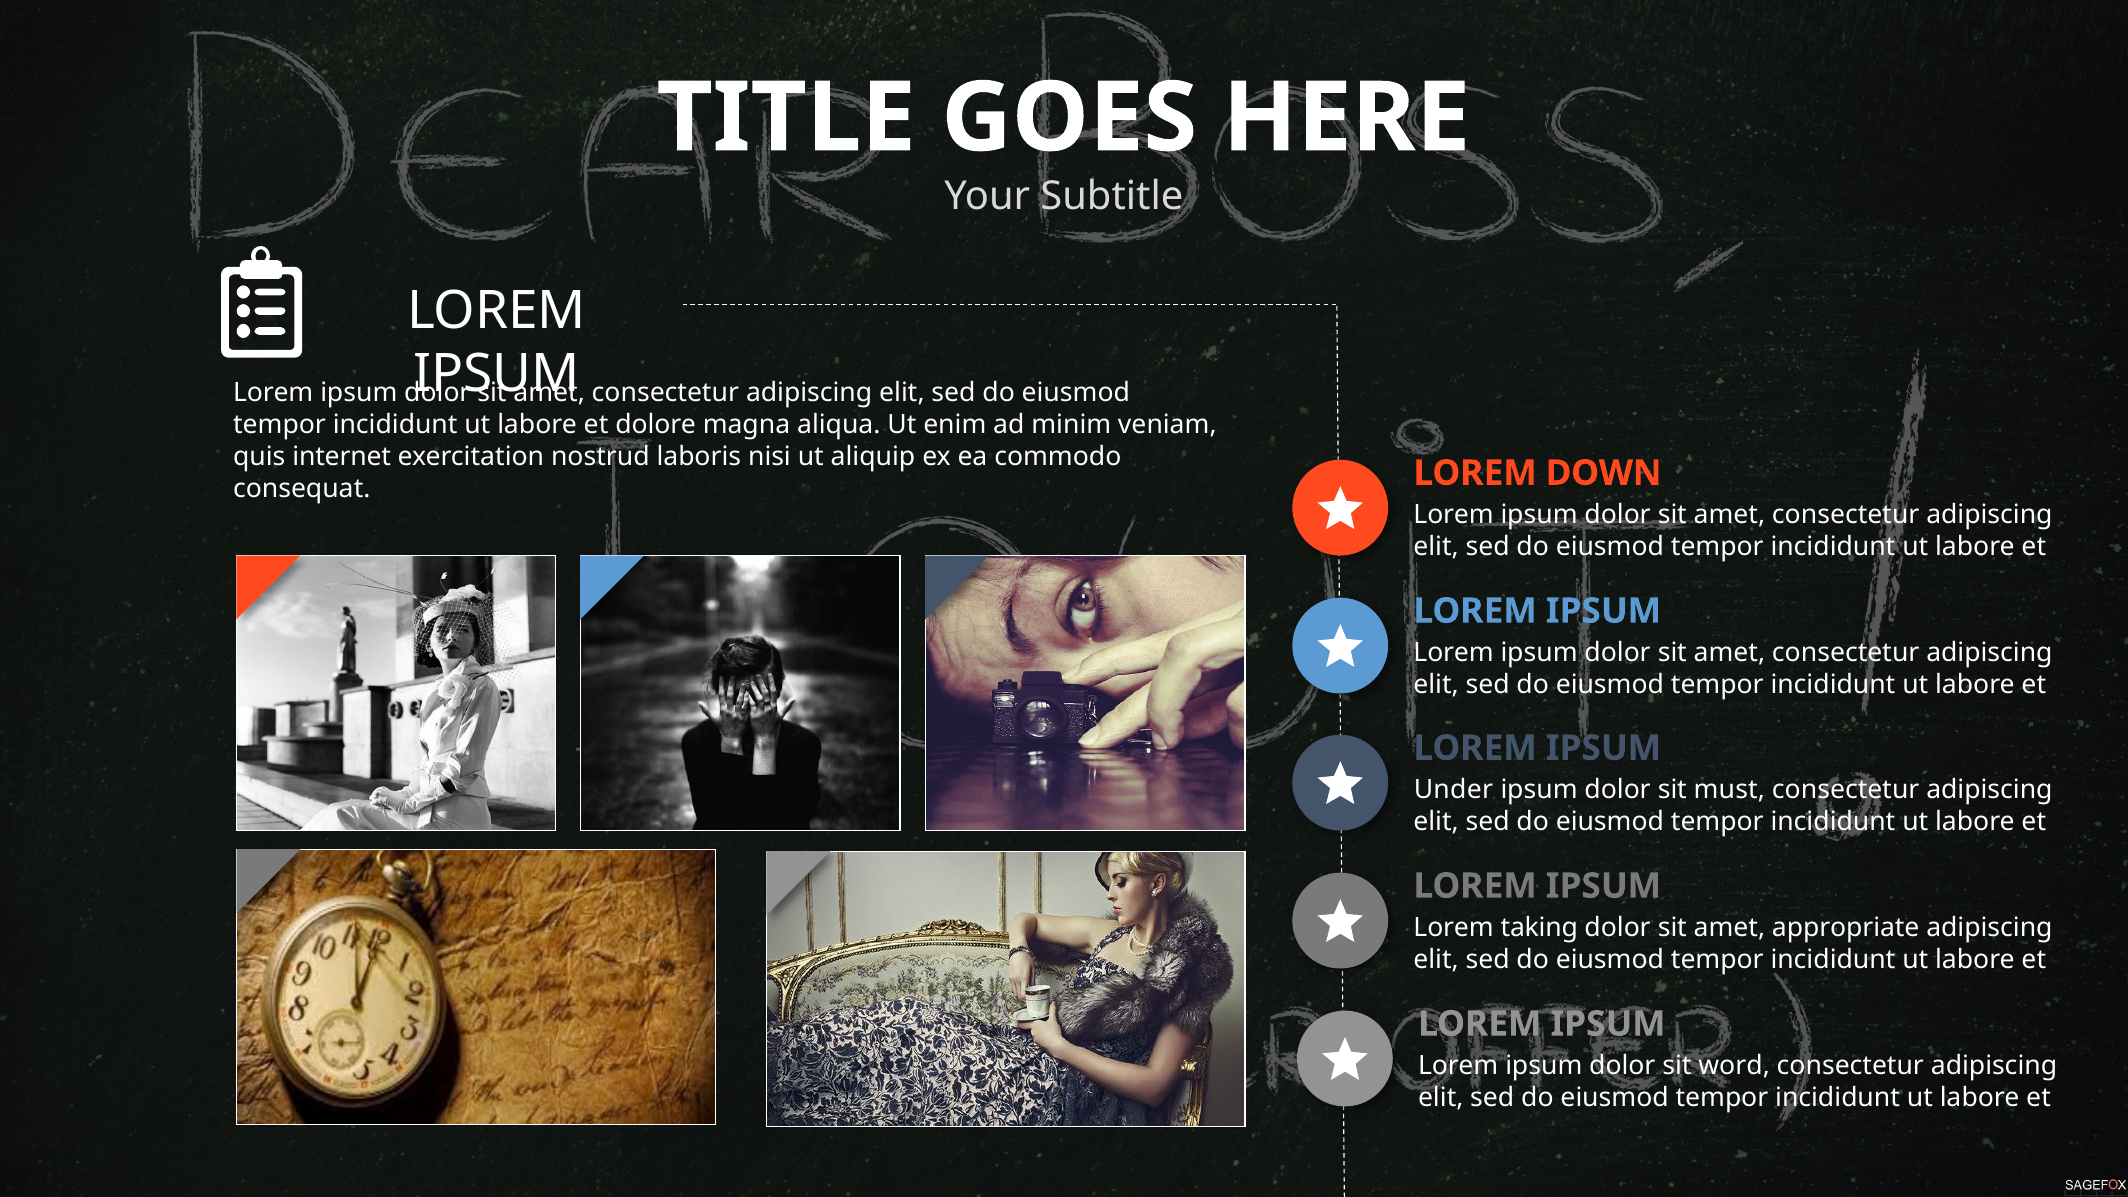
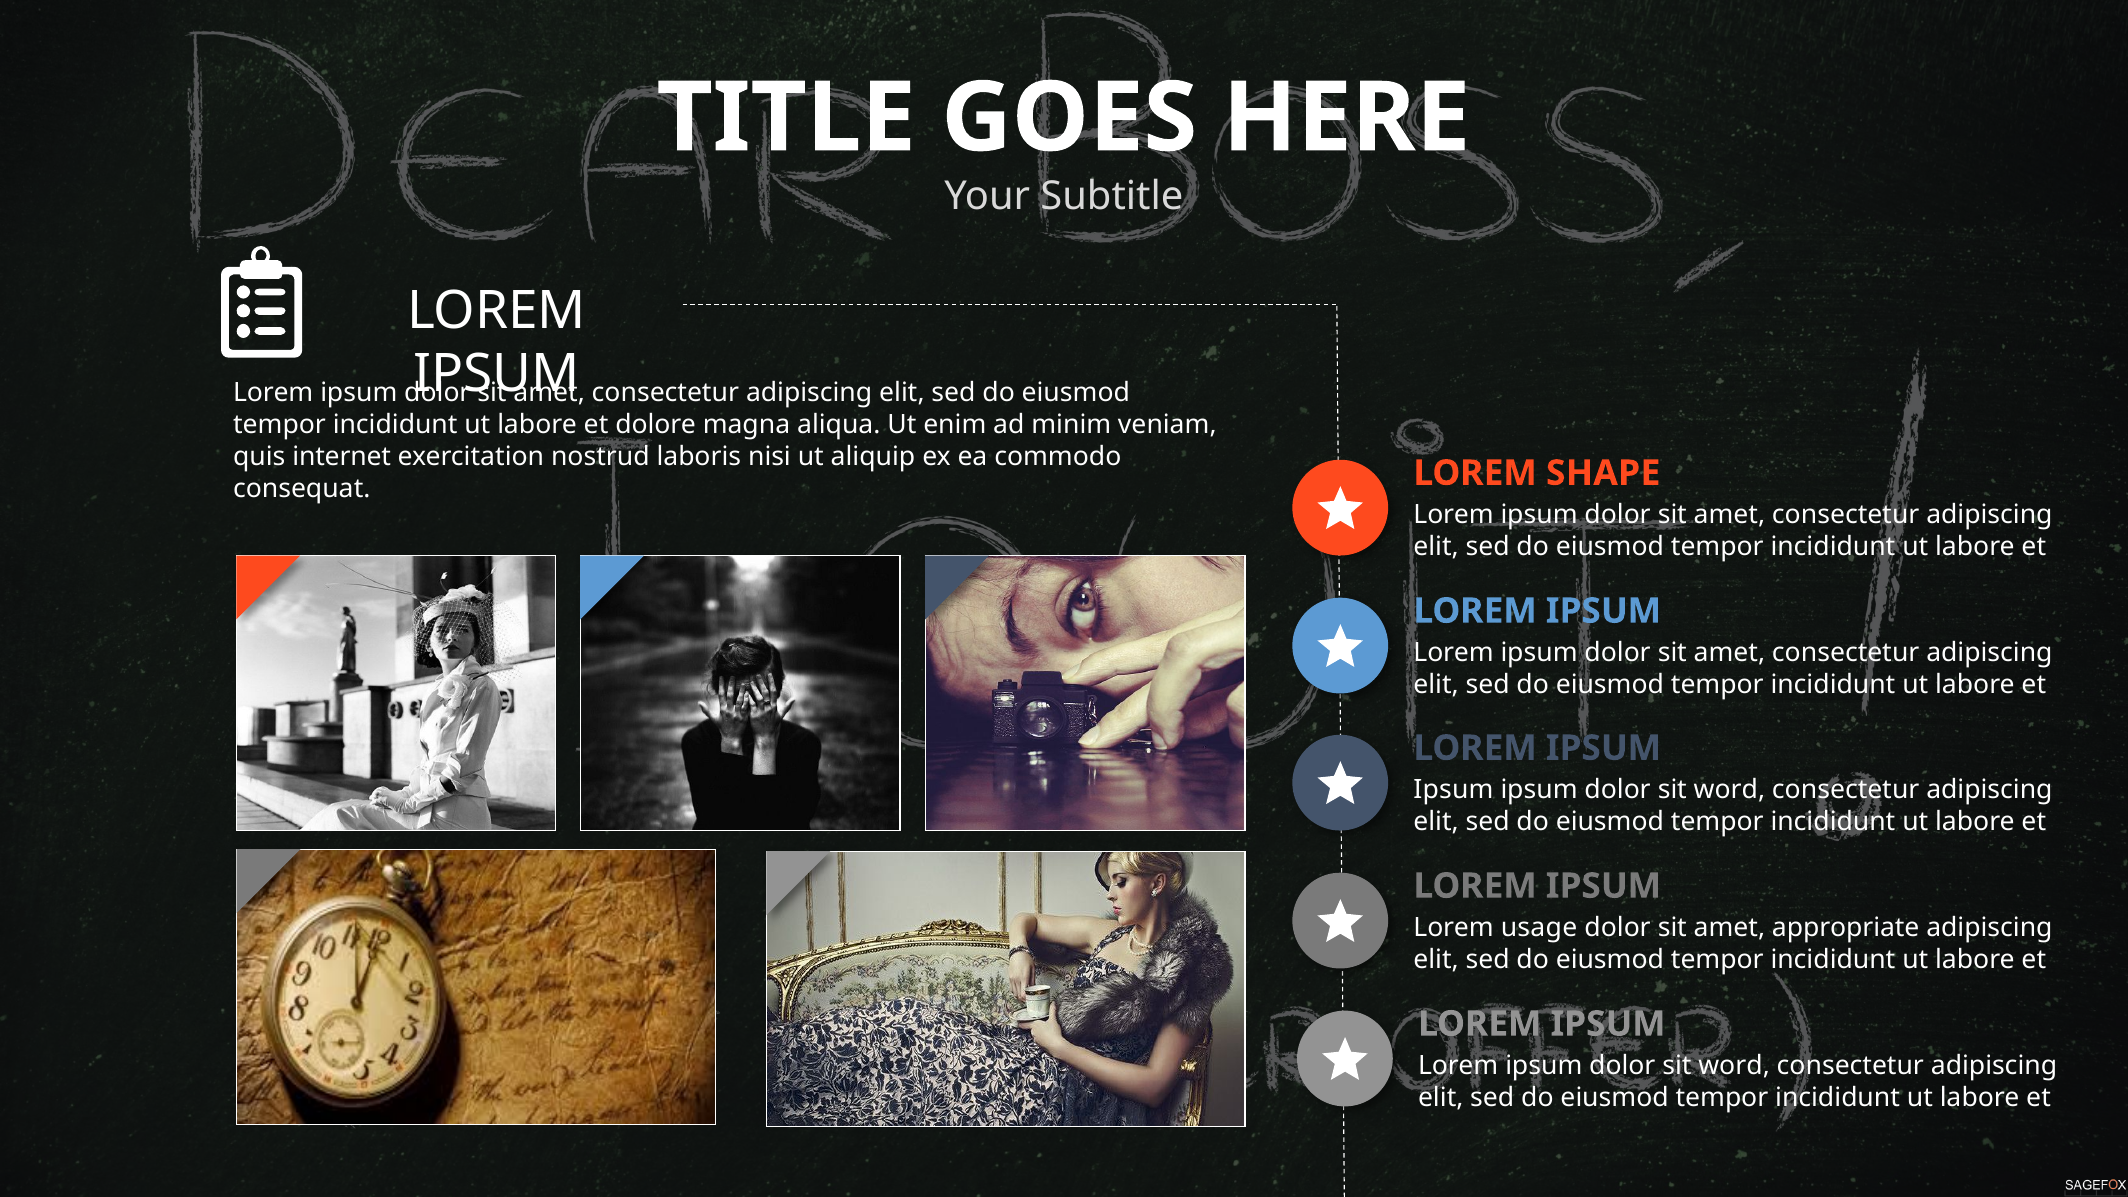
DOWN: DOWN -> SHAPE (1603, 473)
Under: Under -> Ipsum (1453, 790)
must: must -> word (1729, 790)
taking: taking -> usage (1539, 928)
